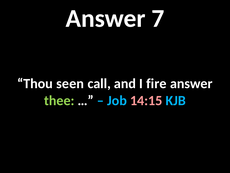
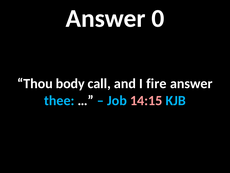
7: 7 -> 0 (158, 18)
seen: seen -> body (70, 83)
thee colour: light green -> light blue (59, 100)
